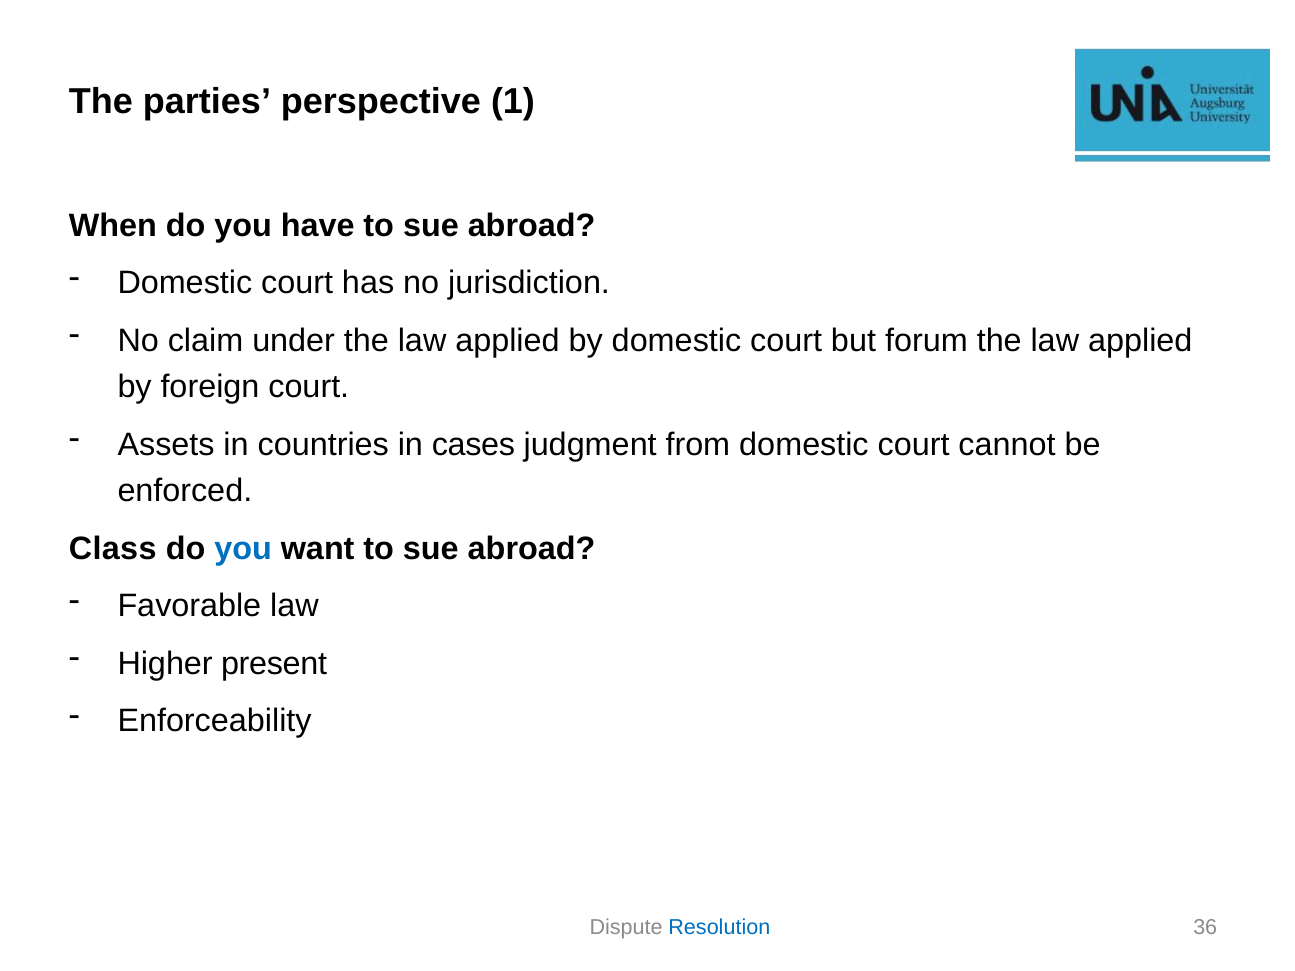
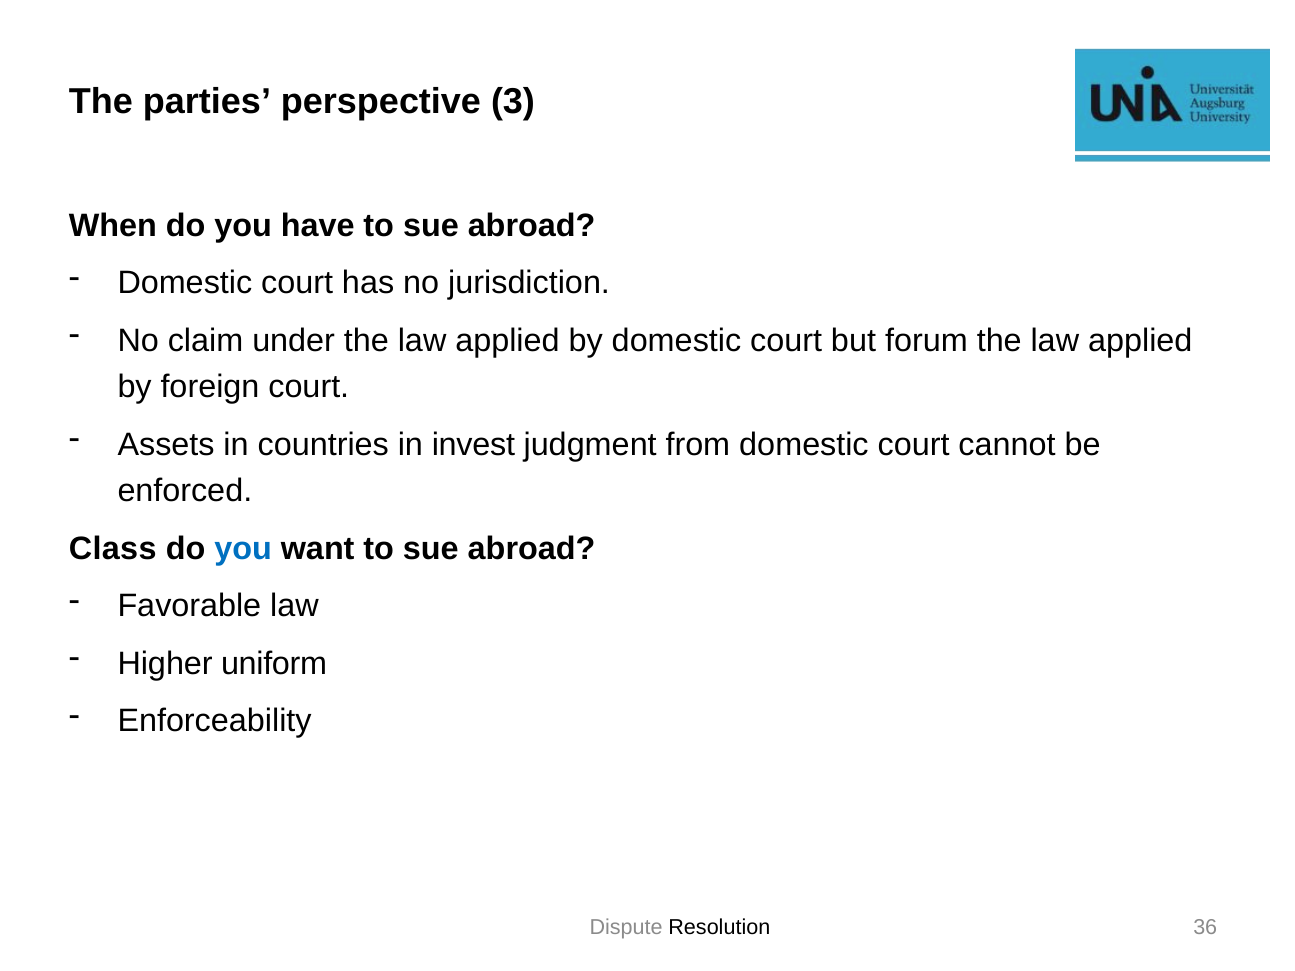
1: 1 -> 3 (513, 102)
cases: cases -> invest (473, 445)
present: present -> uniform (274, 664)
Resolution colour: blue -> black (719, 928)
